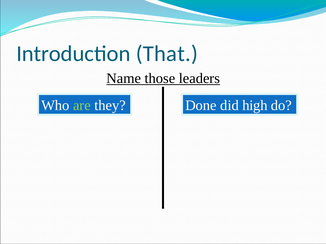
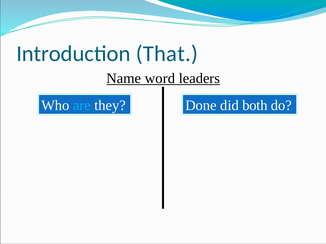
those: those -> word (160, 78)
are colour: light green -> light blue (82, 106)
high: high -> both (255, 106)
